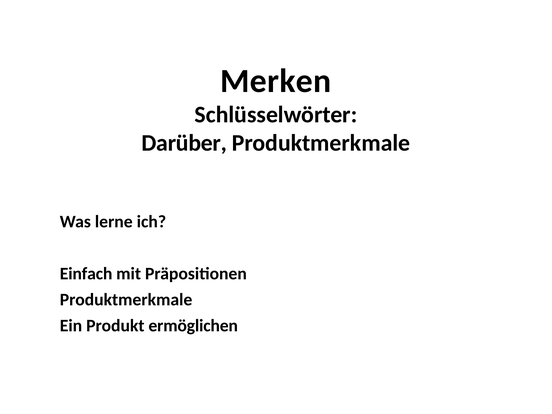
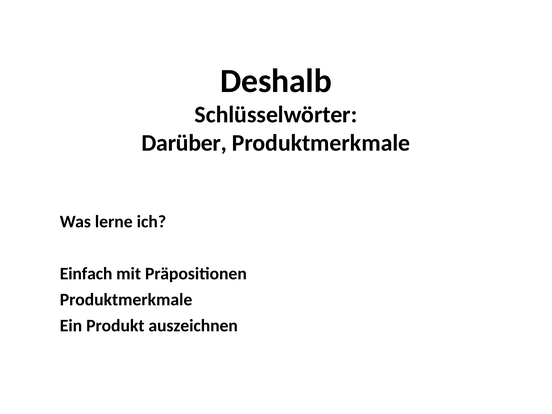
Merken: Merken -> Deshalb (276, 81)
ermöglichen: ermöglichen -> auszeichnen (193, 326)
